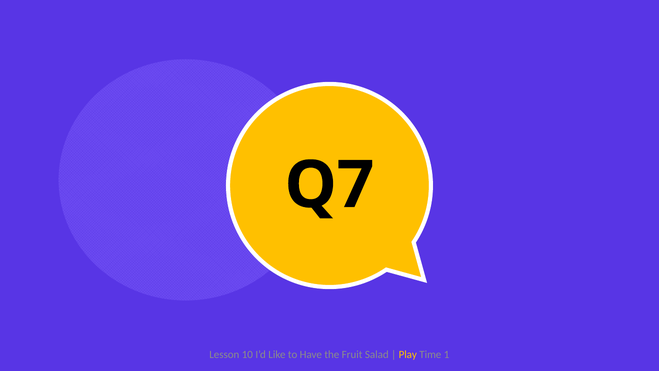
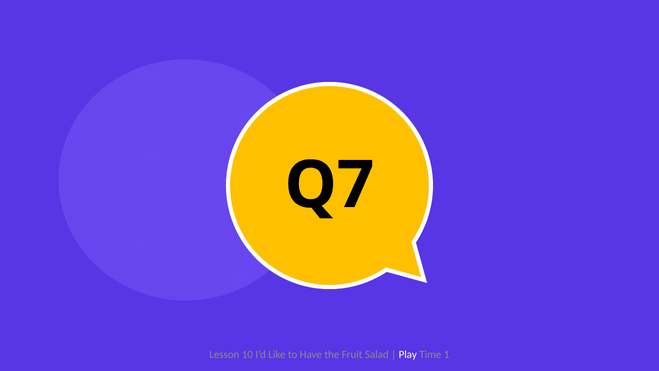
Play colour: yellow -> white (408, 354)
